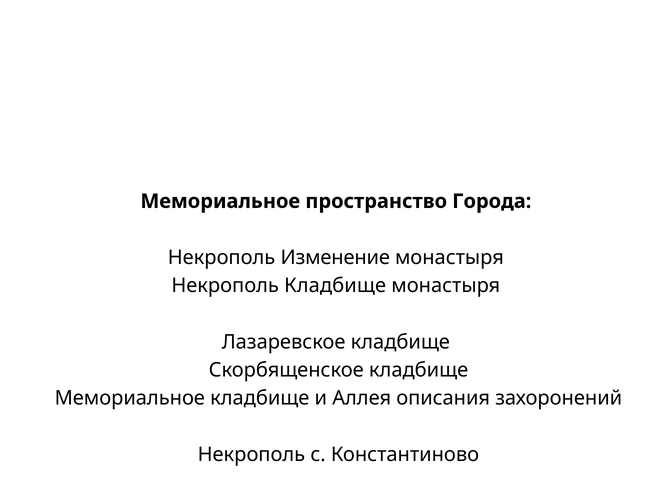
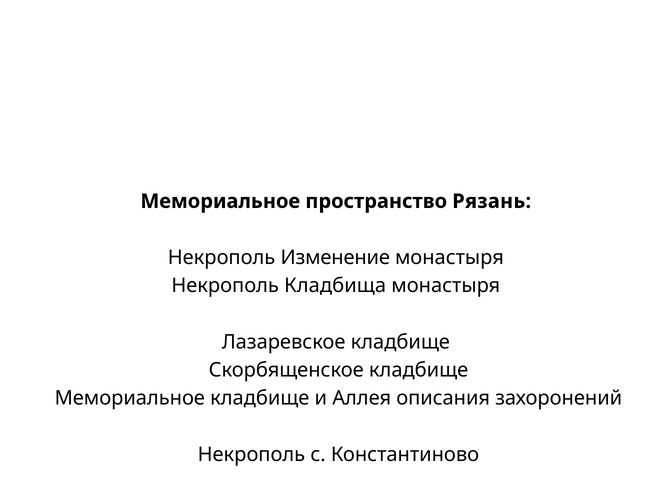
Города: Города -> Рязань (492, 201)
Некрополь Кладбище: Кладбище -> Кладбища (335, 285)
